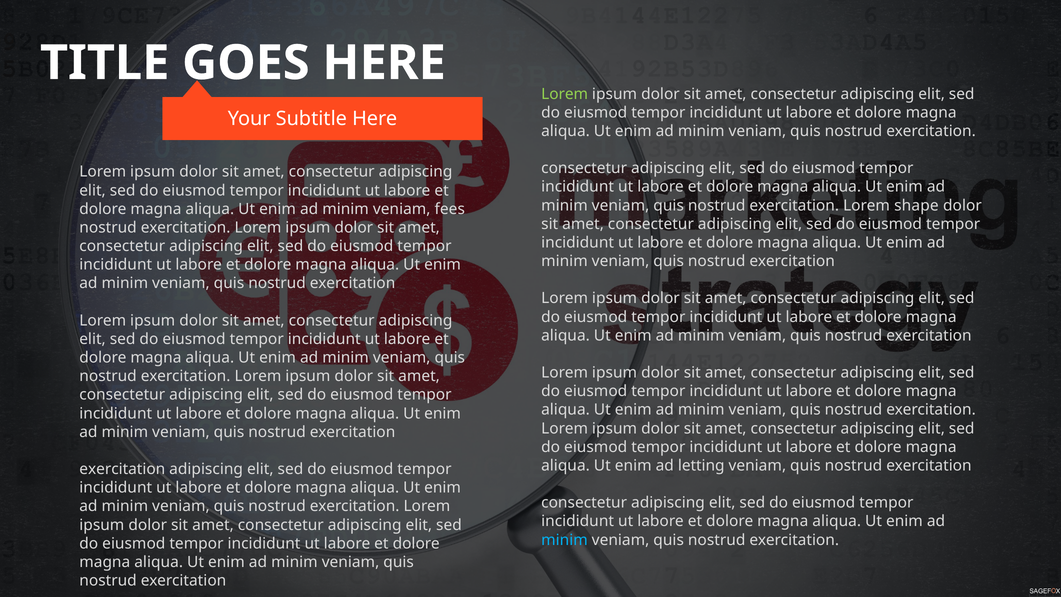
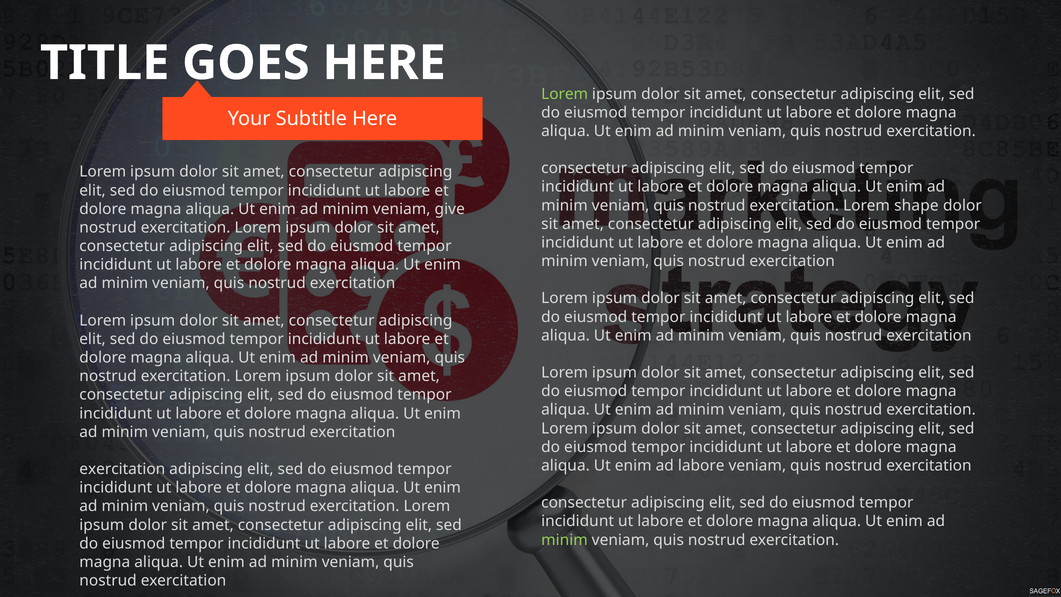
fees: fees -> give (450, 209)
ad letting: letting -> labore (701, 465)
minim colour: light blue -> light green (564, 540)
